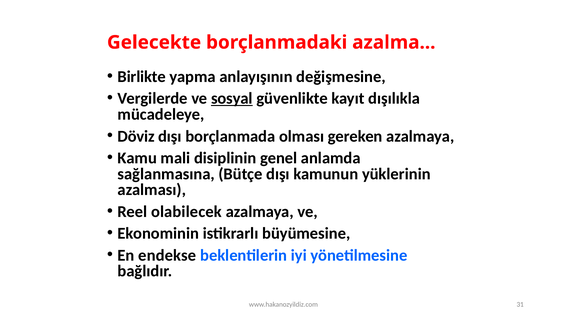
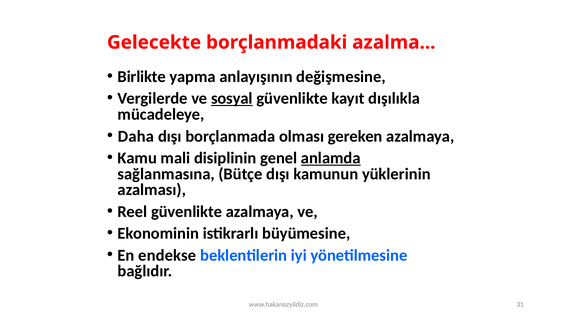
Döviz: Döviz -> Daha (136, 136)
anlamda underline: none -> present (331, 158)
Reel olabilecek: olabilecek -> güvenlikte (187, 212)
